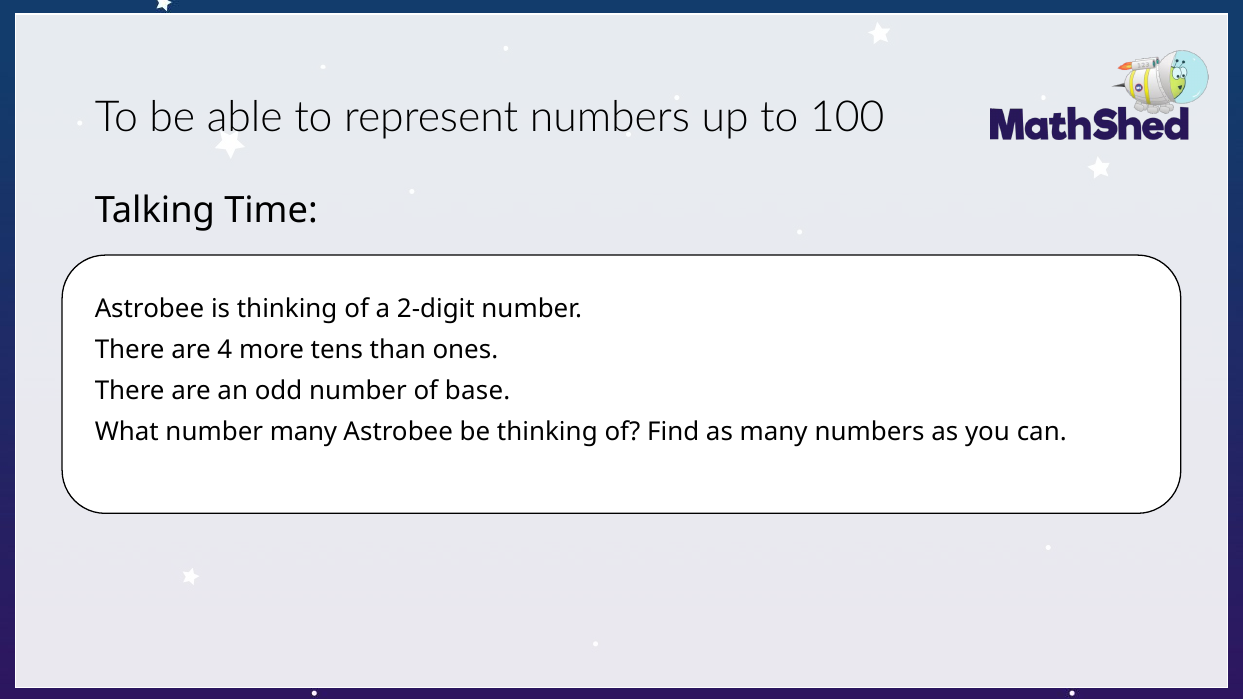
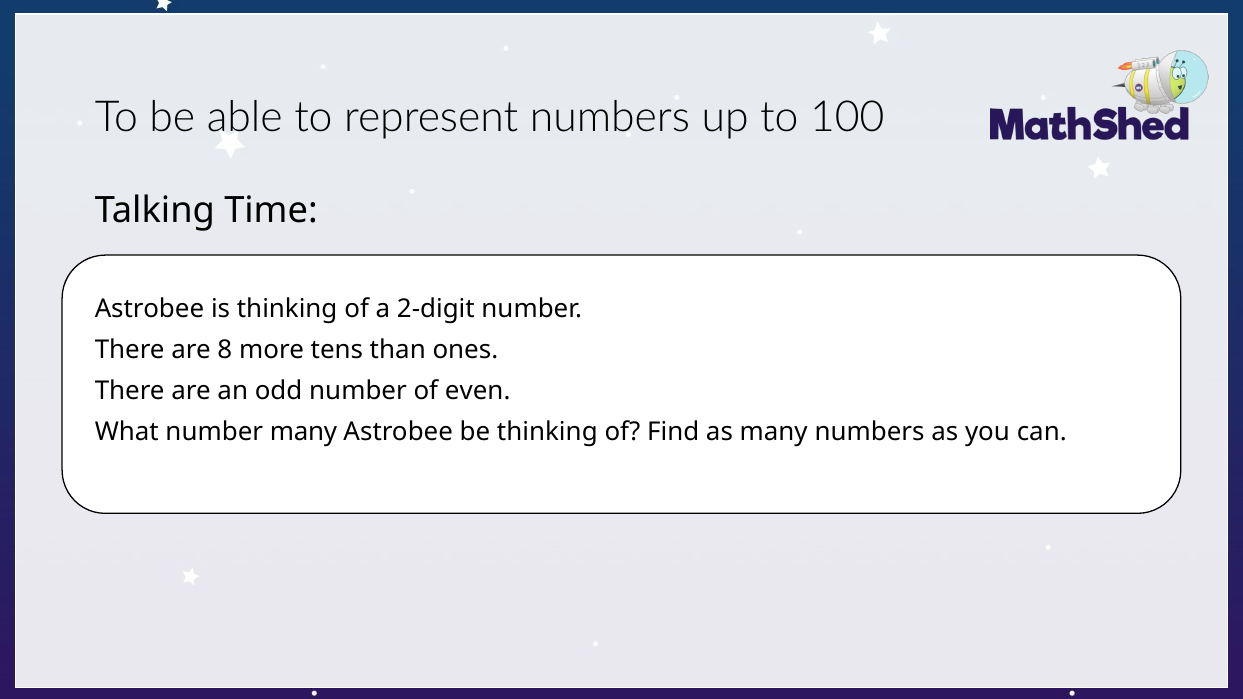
4: 4 -> 8 (225, 350)
base: base -> even (478, 391)
